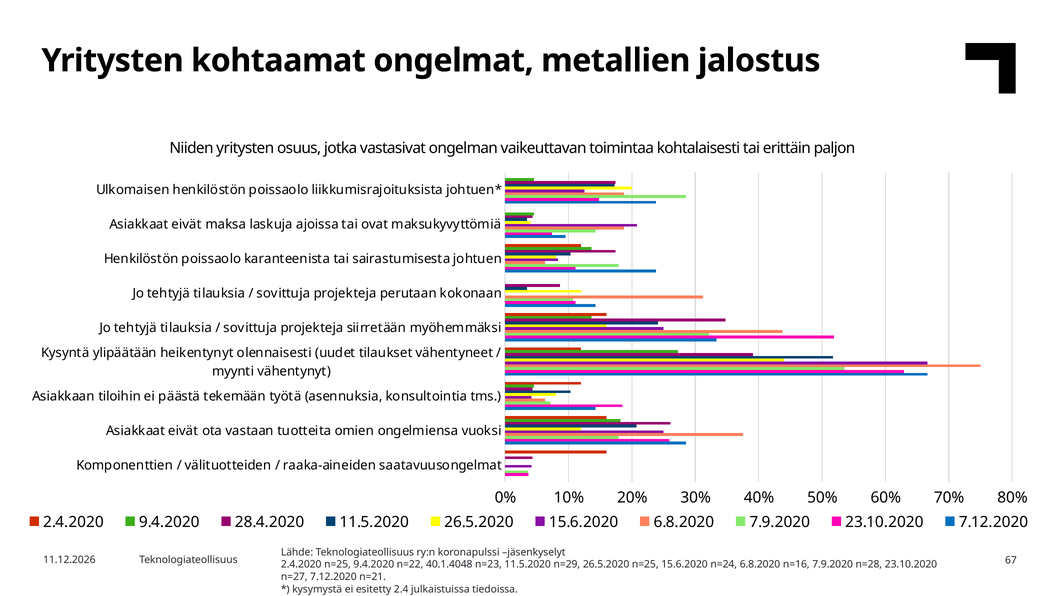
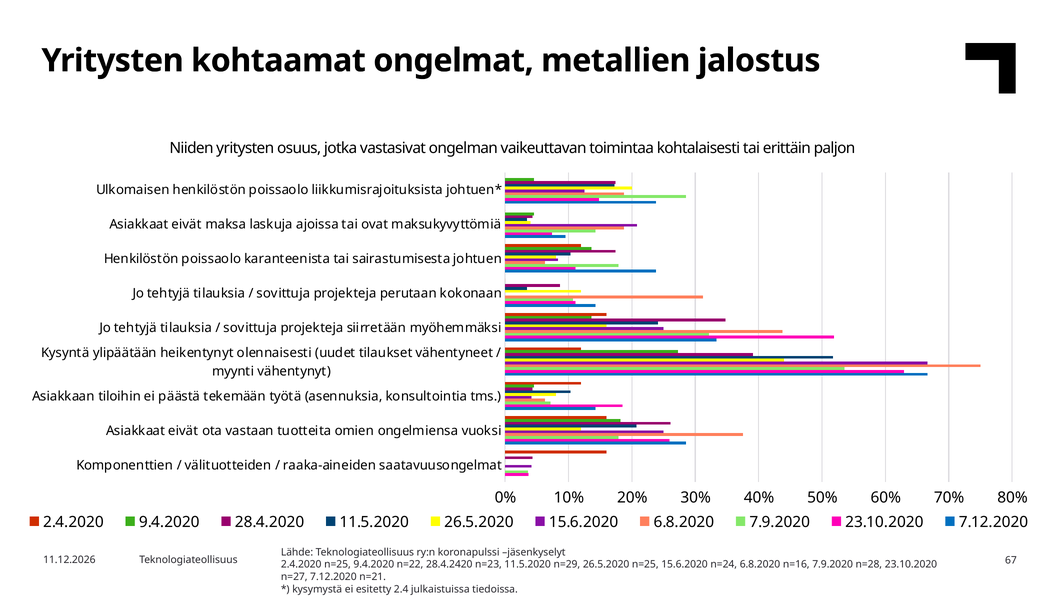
40.1.4048: 40.1.4048 -> 28.4.2420 (449, 564)
